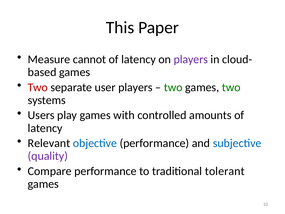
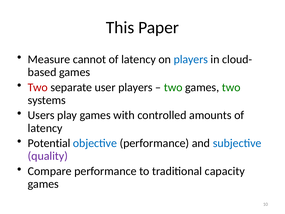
players colour: purple -> blue (191, 59)
Relevant: Relevant -> Potential (49, 143)
tolerant: tolerant -> capacity (225, 171)
